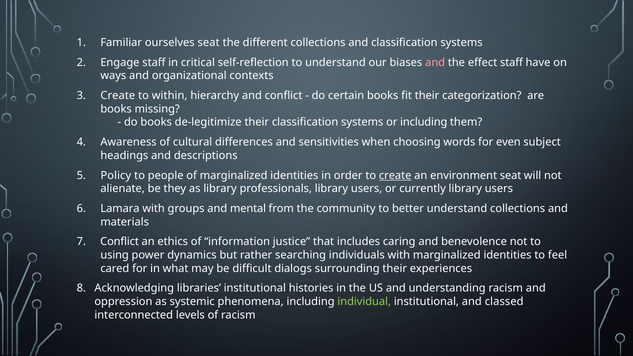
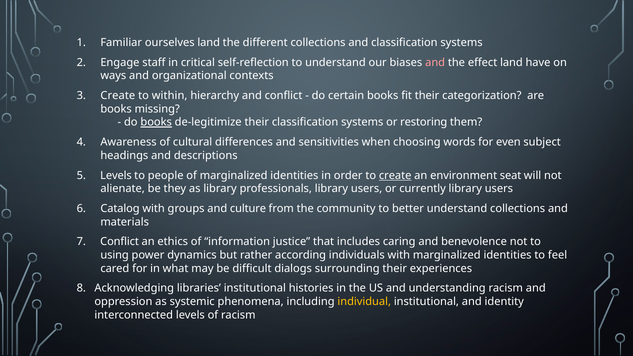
ourselves seat: seat -> land (209, 43)
effect staff: staff -> land (511, 62)
books underline: none -> present (156, 122)
or including: including -> restoring (424, 122)
Policy: Policy -> Levels (116, 175)
Lamara: Lamara -> Catalog (120, 209)
mental: mental -> culture (248, 209)
searching: searching -> according (301, 255)
individual colour: light green -> yellow (364, 302)
classed: classed -> identity (504, 302)
